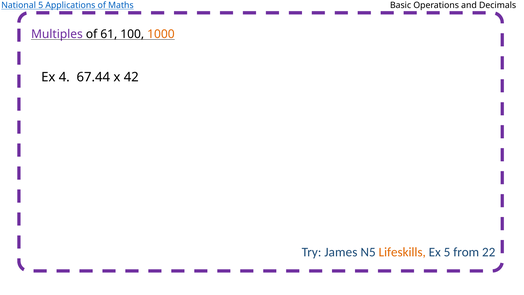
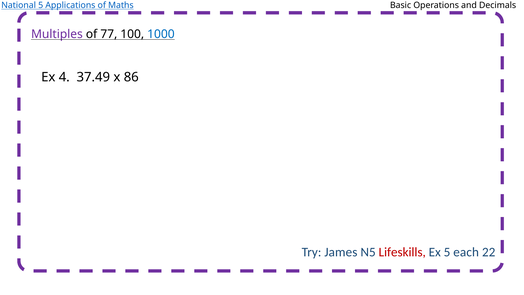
61: 61 -> 77 (109, 34)
1000 colour: orange -> blue (161, 34)
67.44: 67.44 -> 37.49 (93, 77)
42: 42 -> 86 (131, 77)
Lifeskills colour: orange -> red (402, 252)
from: from -> each (466, 252)
